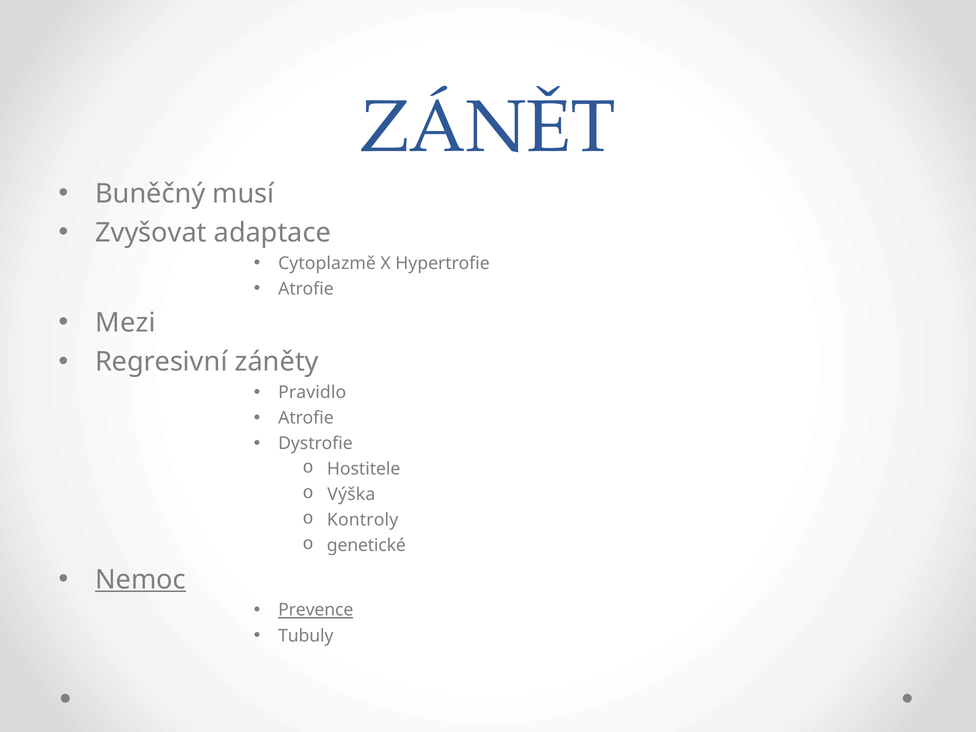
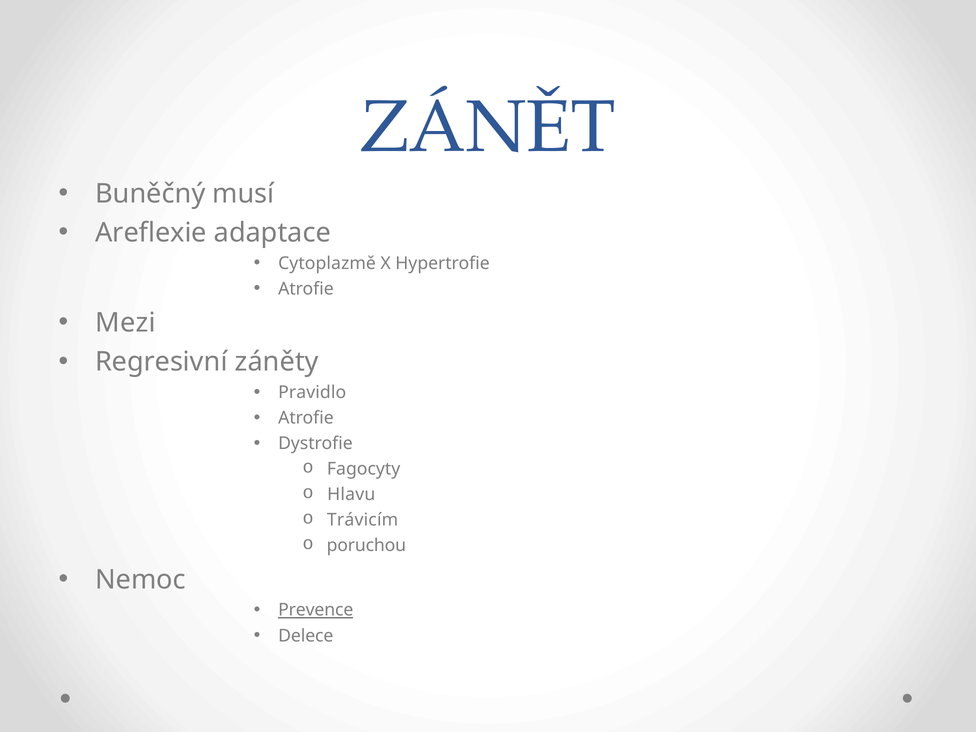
Zvyšovat: Zvyšovat -> Areflexie (151, 233)
Hostitele: Hostitele -> Fagocyty (364, 469)
Výška: Výška -> Hlavu (351, 495)
Kontroly: Kontroly -> Trávicím (363, 520)
genetické: genetické -> poruchou (366, 546)
Nemoc underline: present -> none (141, 580)
Tubuly: Tubuly -> Delece (306, 636)
